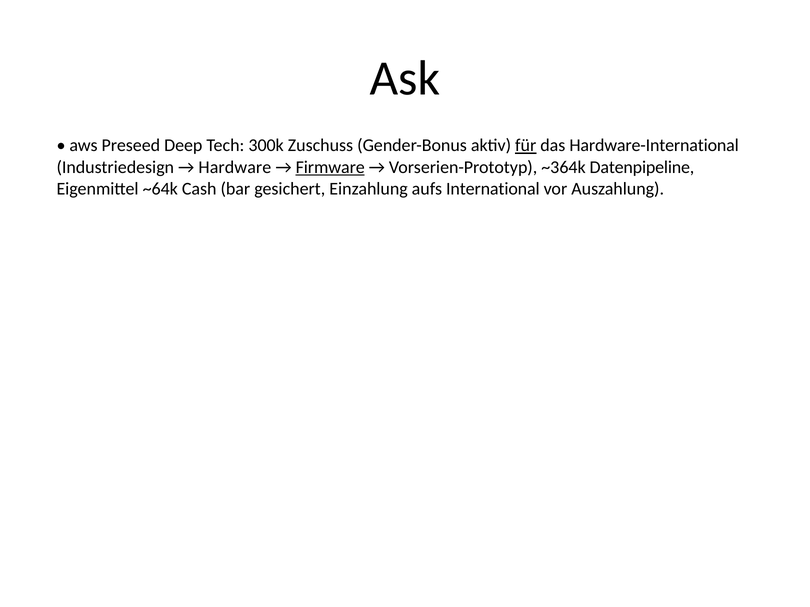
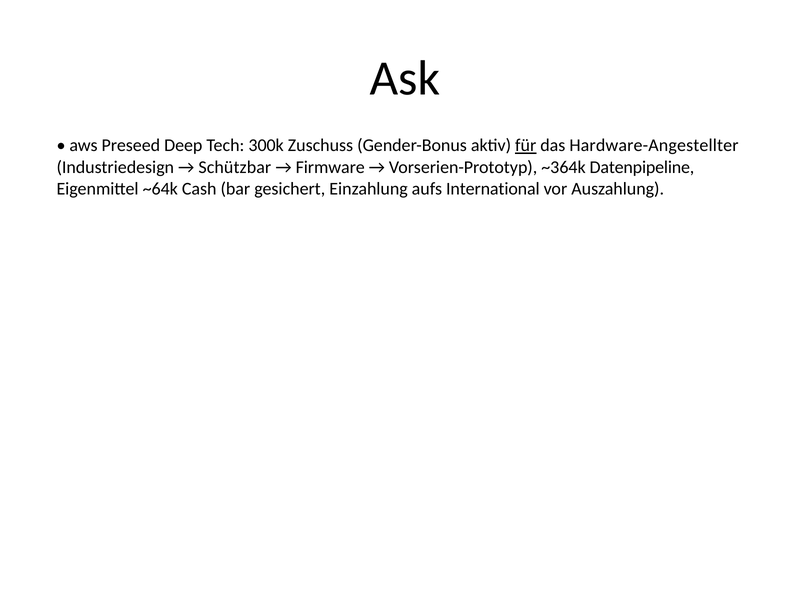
Hardware-International: Hardware-International -> Hardware-Angestellter (654, 146)
Hardware: Hardware -> Schützbar (235, 167)
Firmware underline: present -> none (330, 167)
